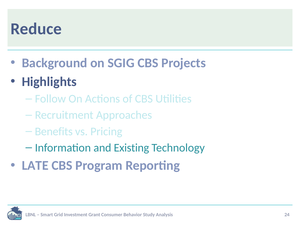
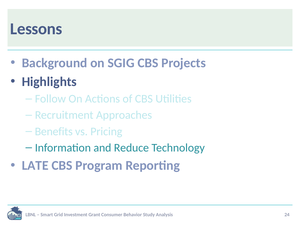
Reduce: Reduce -> Lessons (36, 29)
Existing: Existing -> Reduce (131, 148)
